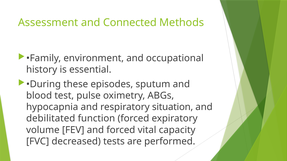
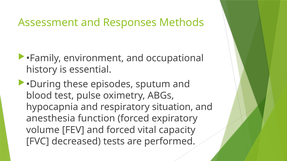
Connected: Connected -> Responses (130, 23)
debilitated: debilitated -> anesthesia (51, 119)
